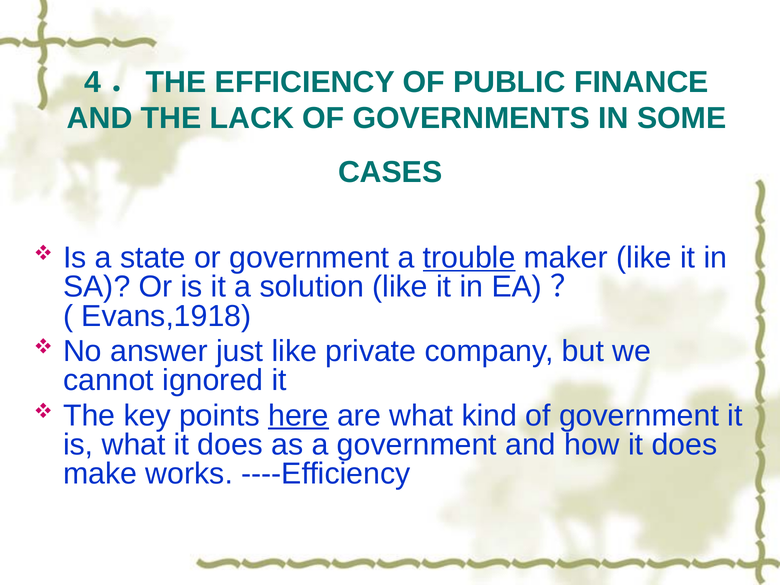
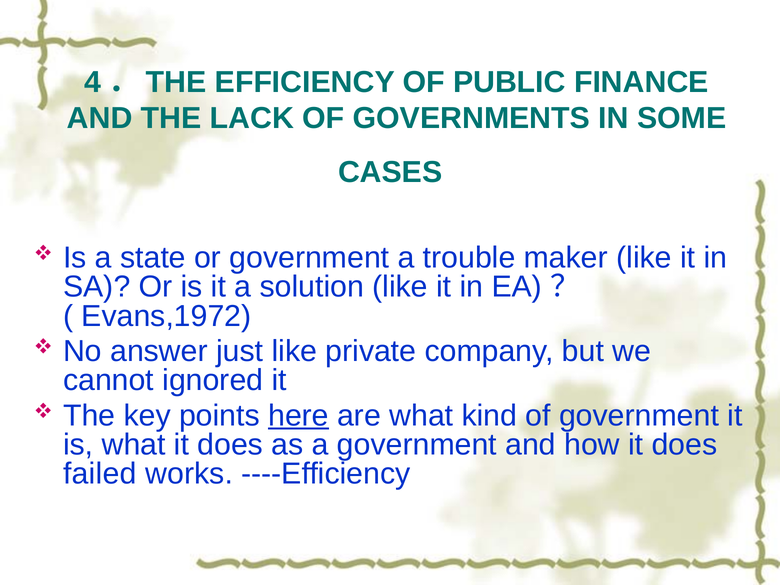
trouble underline: present -> none (469, 258)
Evans,1918: Evans,1918 -> Evans,1972 (166, 316)
make: make -> failed (100, 474)
